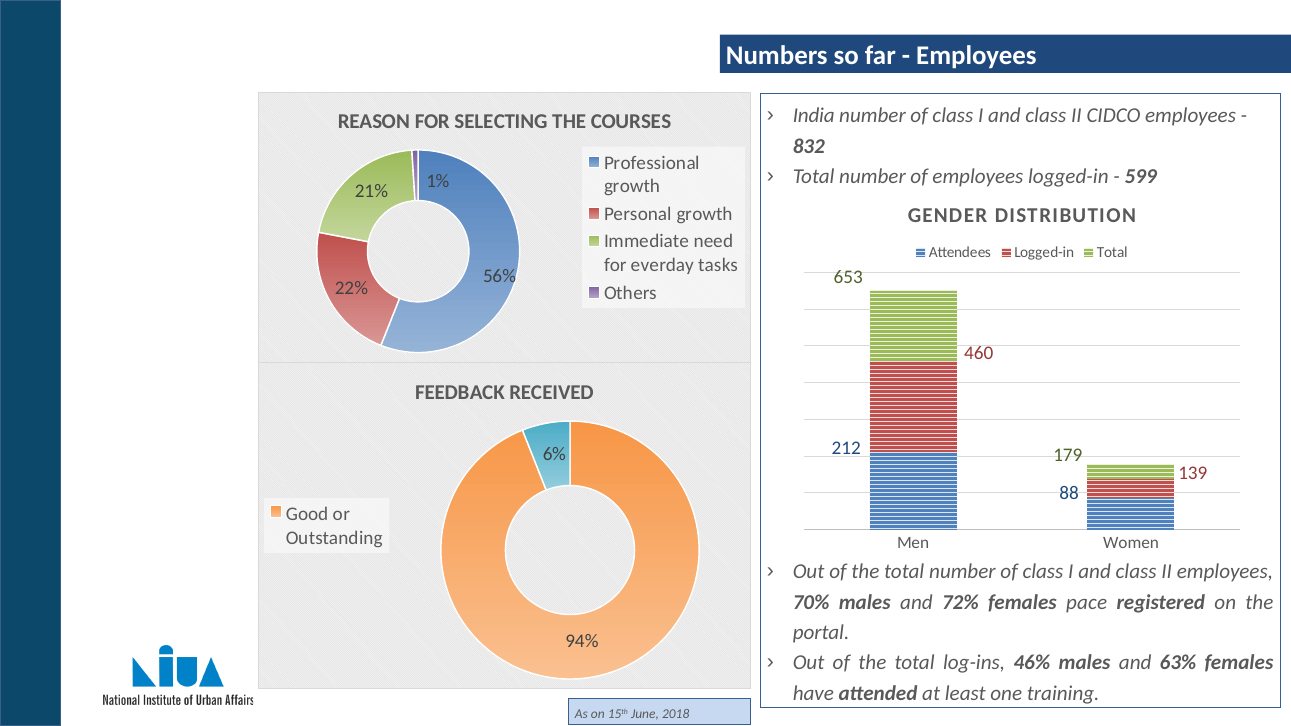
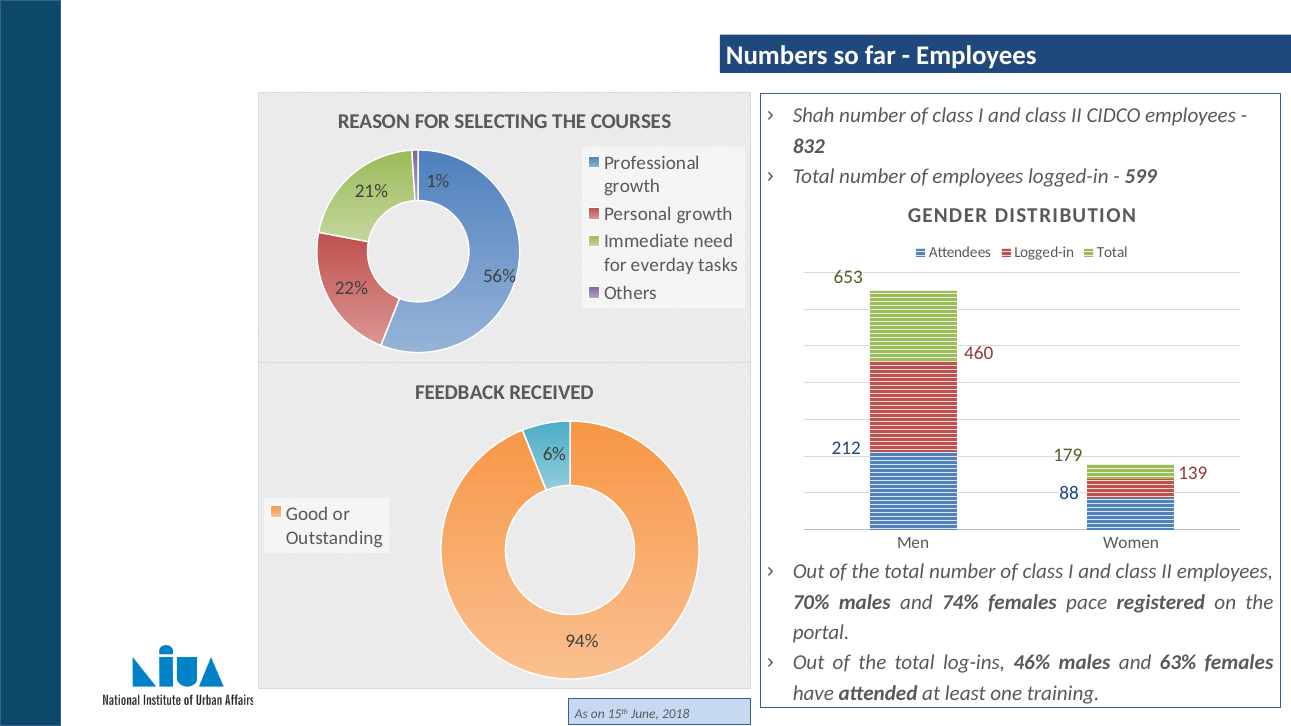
India: India -> Shah (814, 116)
72%: 72% -> 74% (960, 602)
